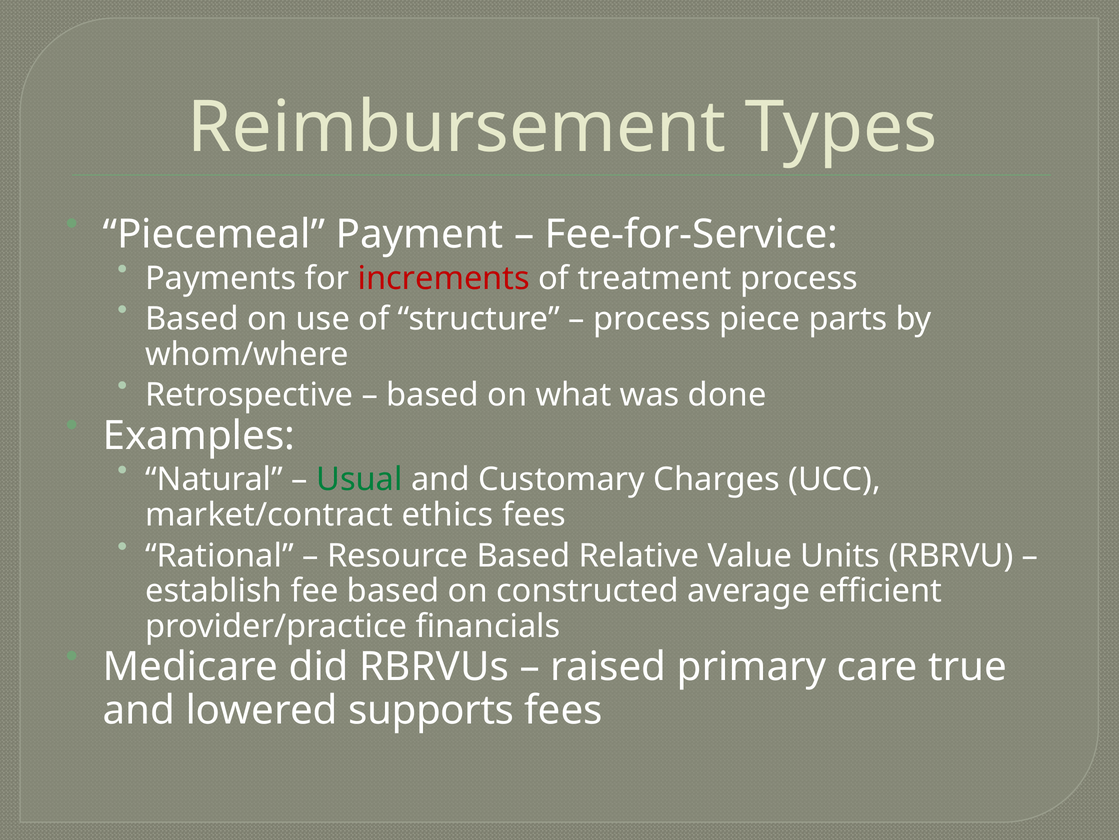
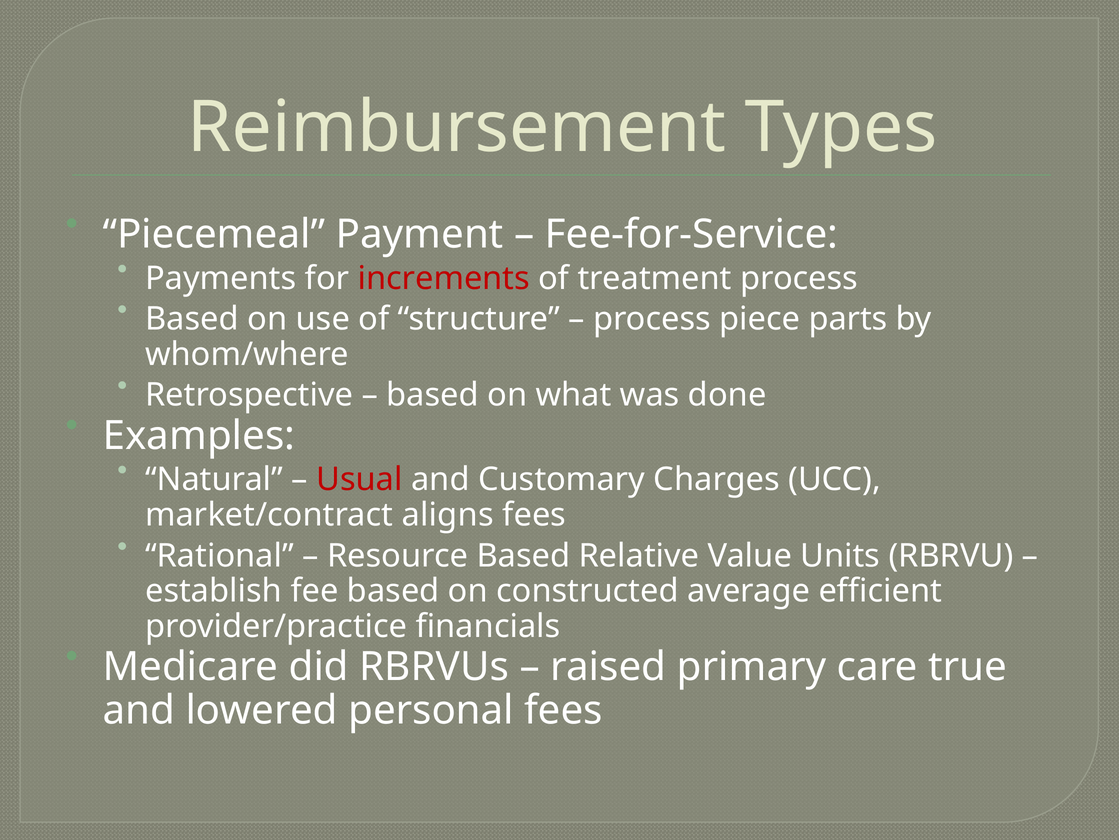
Usual colour: green -> red (359, 479)
ethics: ethics -> aligns (448, 514)
supports: supports -> personal (431, 710)
